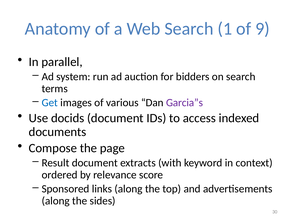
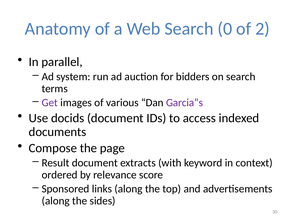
1: 1 -> 0 (225, 29)
9: 9 -> 2 (263, 29)
Get colour: blue -> purple (50, 102)
